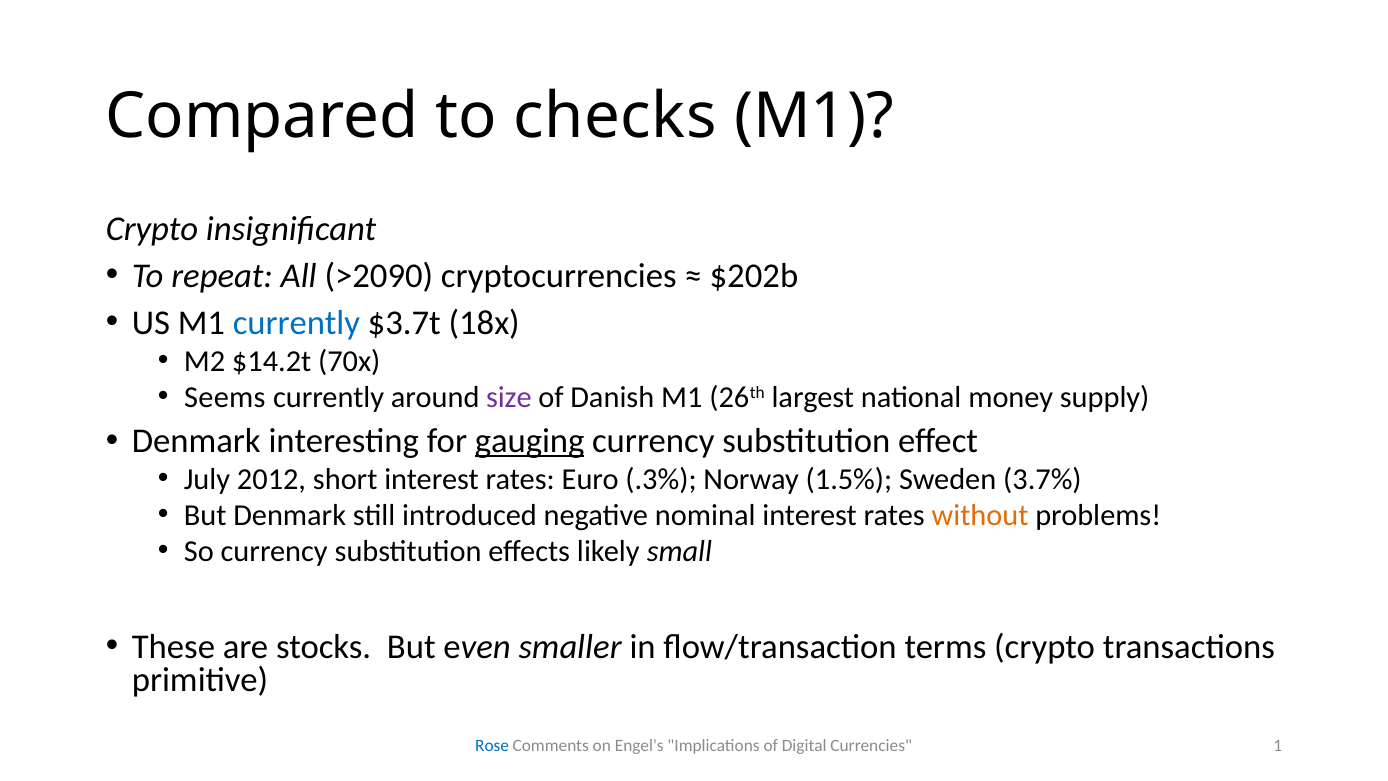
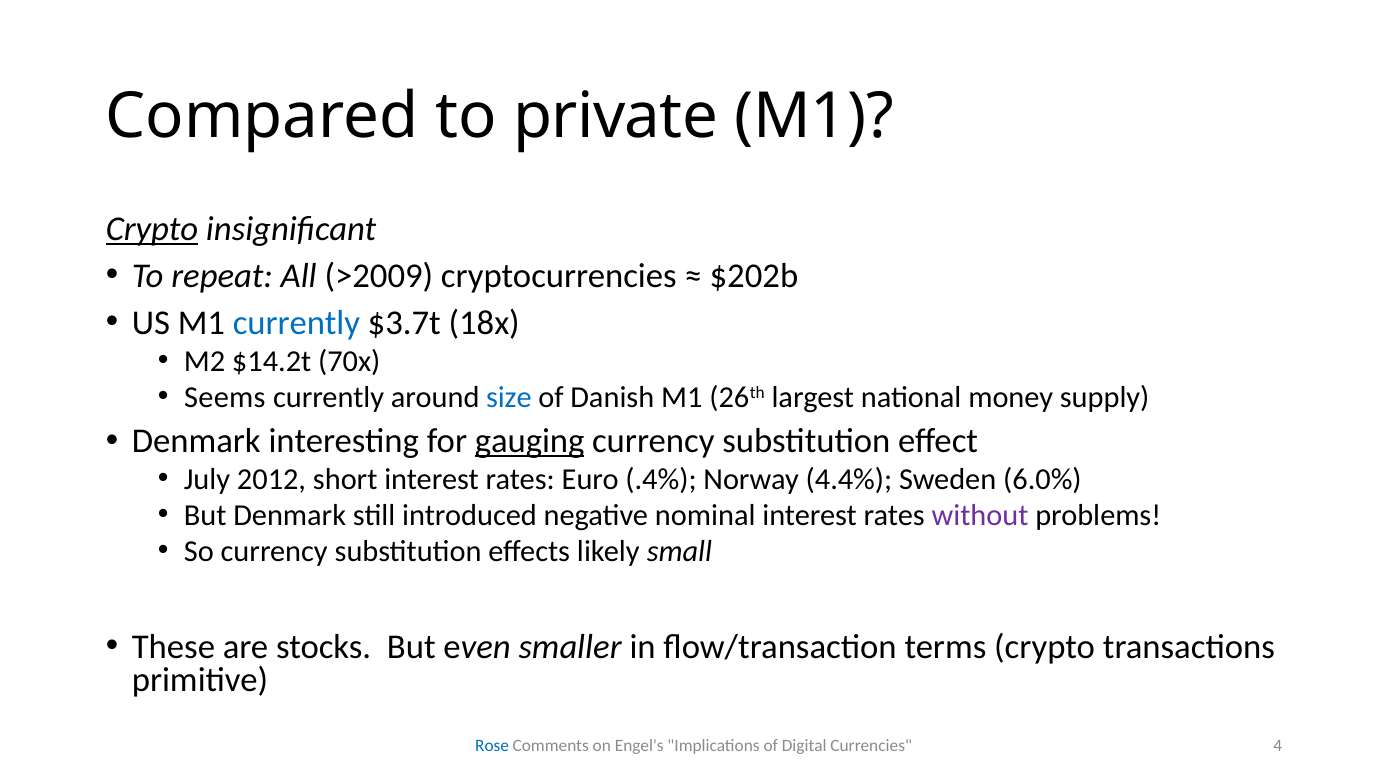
checks: checks -> private (616, 117)
Crypto underline: none -> present (152, 229)
>2090: >2090 -> >2009 (379, 276)
size colour: purple -> blue (509, 397)
.3%: .3% -> .4% (661, 480)
1.5%: 1.5% -> 4.4% (849, 480)
3.7%: 3.7% -> 6.0% (1042, 480)
without colour: orange -> purple (980, 516)
1: 1 -> 4 (1278, 745)
